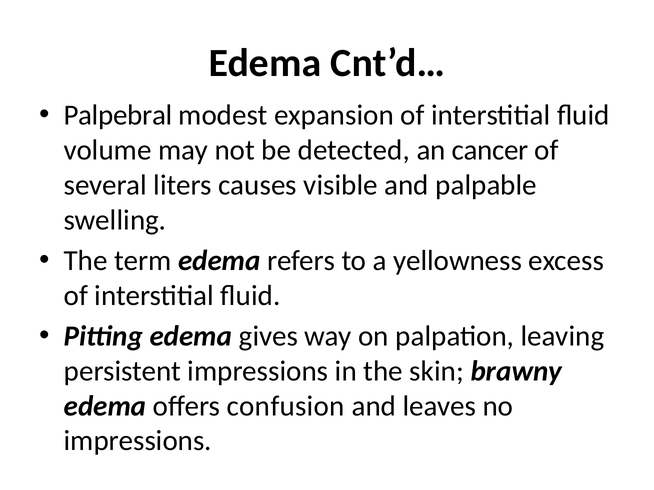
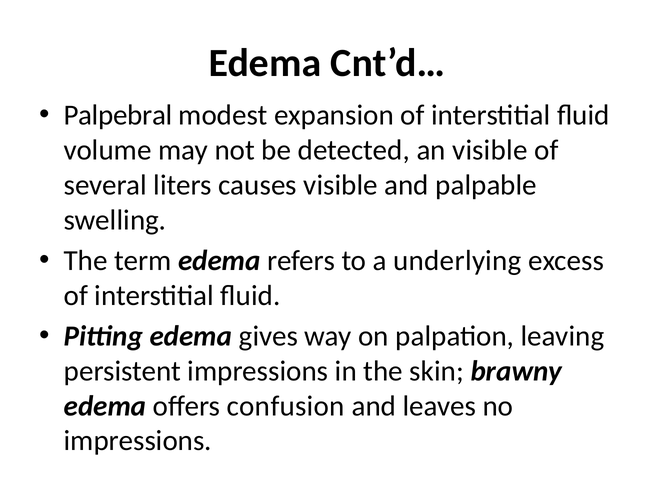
an cancer: cancer -> visible (490, 150)
yellowness: yellowness -> underlying (457, 261)
